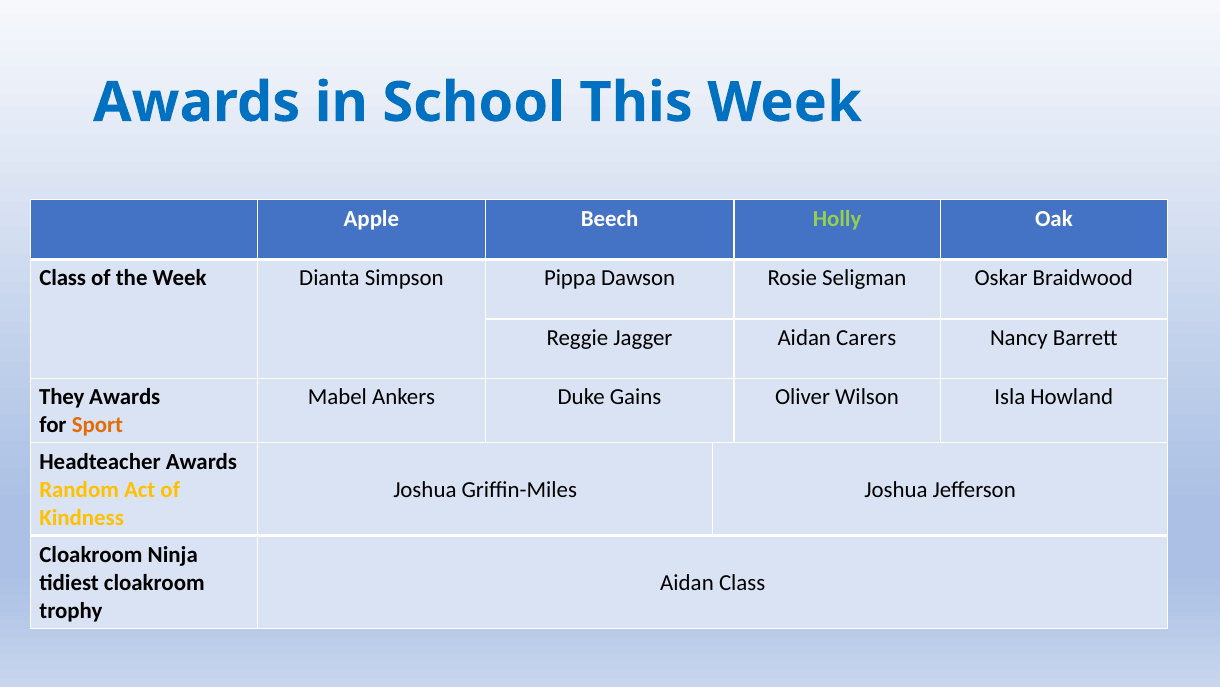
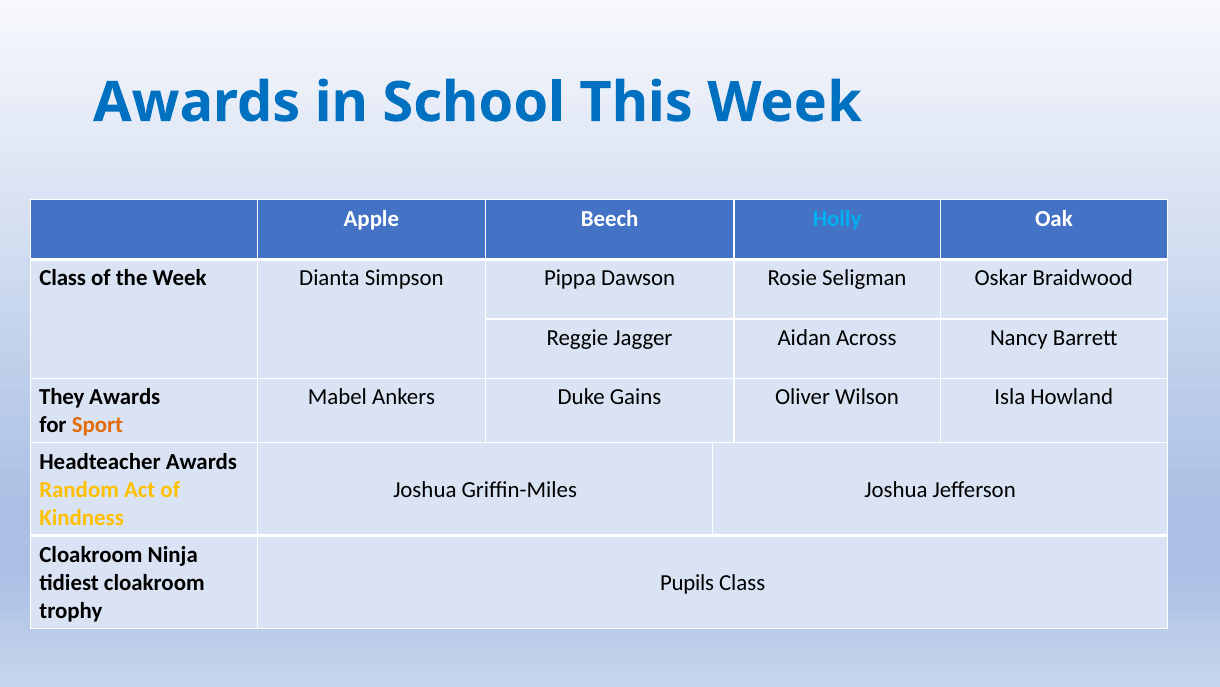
Holly colour: light green -> light blue (837, 219)
Carers: Carers -> Across (866, 337)
Aidan: Aidan -> Pupils (687, 582)
